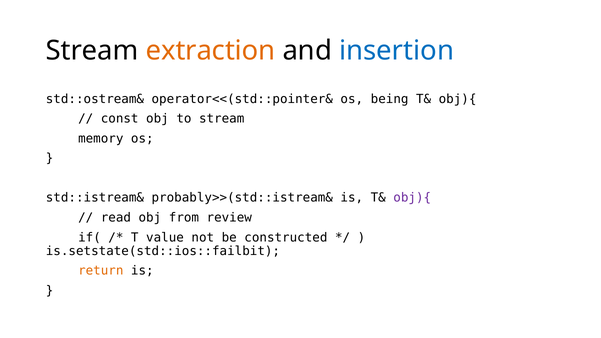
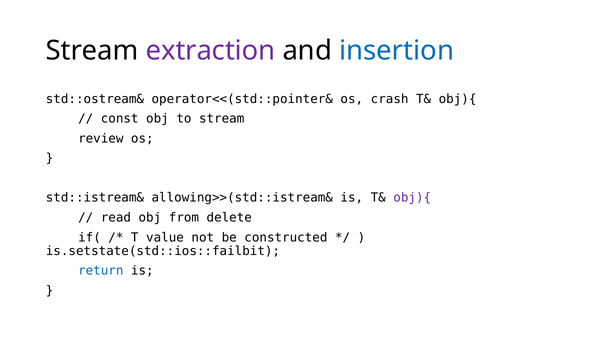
extraction colour: orange -> purple (211, 50)
being: being -> crash (390, 99)
memory: memory -> review (101, 139)
probably>>(std::istream&: probably>>(std::istream& -> allowing>>(std::istream& (242, 198)
review: review -> delete (229, 218)
return colour: orange -> blue (101, 271)
